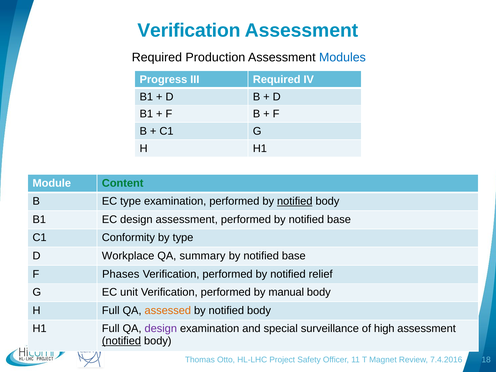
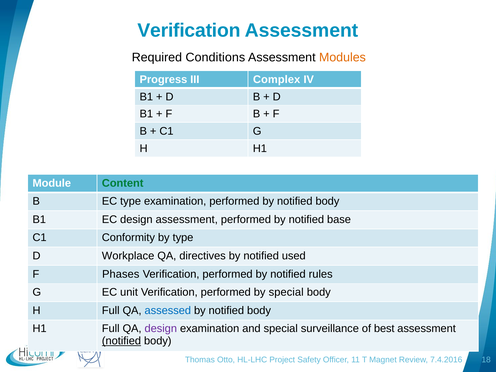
Production: Production -> Conditions (215, 58)
Modules colour: blue -> orange (342, 58)
III Required: Required -> Complex (277, 79)
notified underline: present -> none (295, 201)
summary: summary -> directives (203, 256)
base: base -> used (294, 256)
relief: relief -> rules (321, 274)
by manual: manual -> special (286, 292)
assessed colour: orange -> blue (168, 310)
high: high -> best (384, 329)
